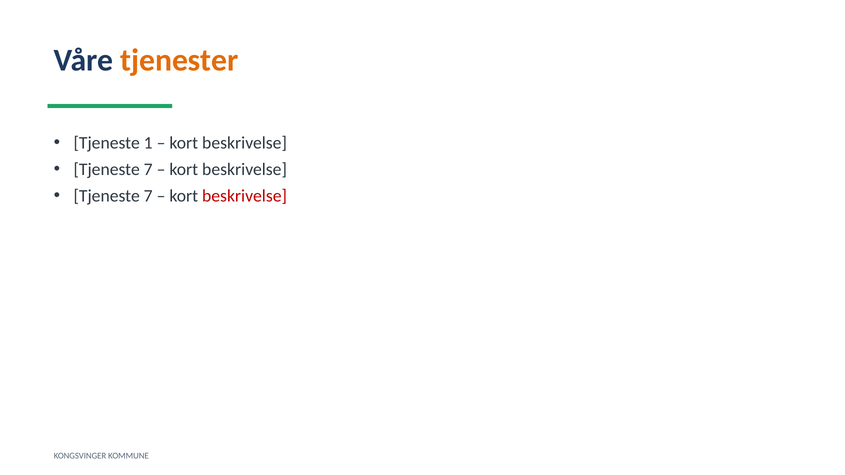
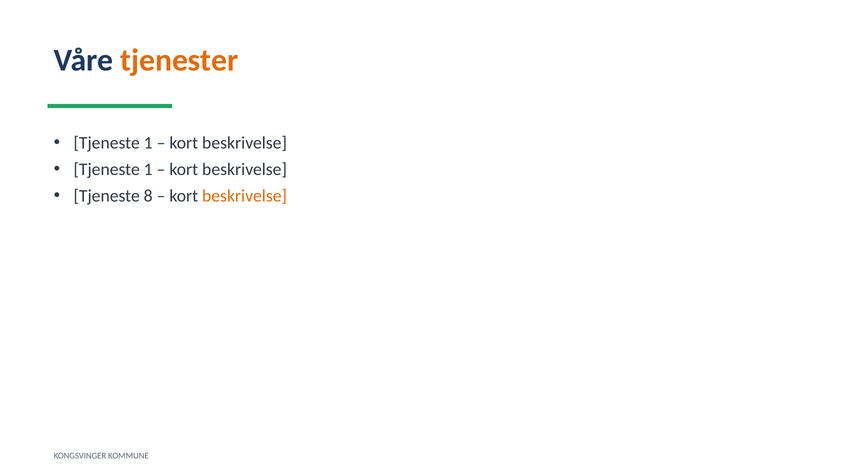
7: 7 -> 1 (148, 170)
7: 7 -> 8 (148, 196)
beskrivelse colour: red -> orange (245, 196)
